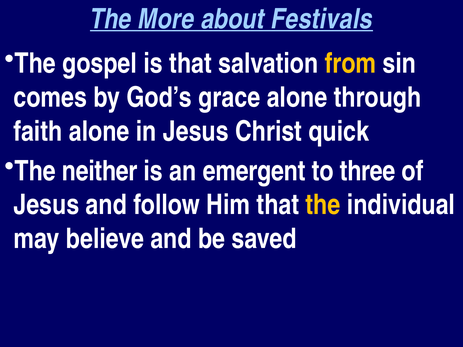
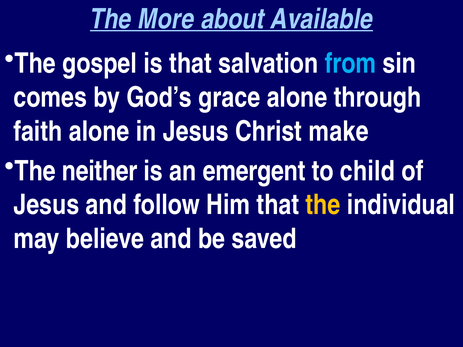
Festivals: Festivals -> Available (322, 19)
from colour: yellow -> light blue (350, 64)
quick: quick -> make (339, 132)
three: three -> child (367, 171)
